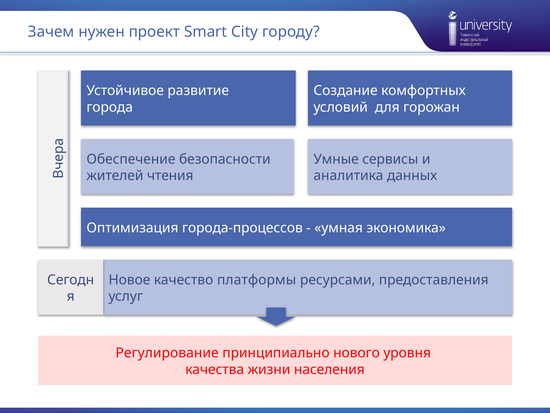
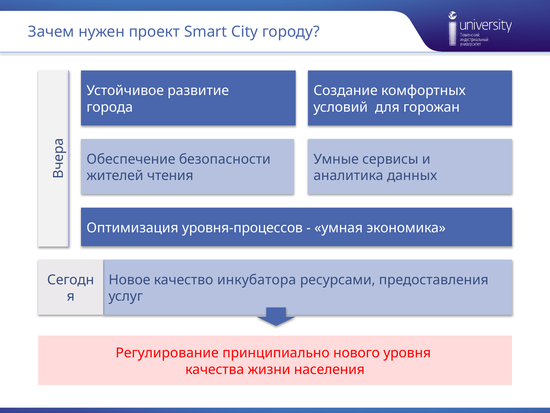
города-процессов: города-процессов -> уровня-процессов (242, 228)
платформы: платформы -> инкубатора (257, 280)
